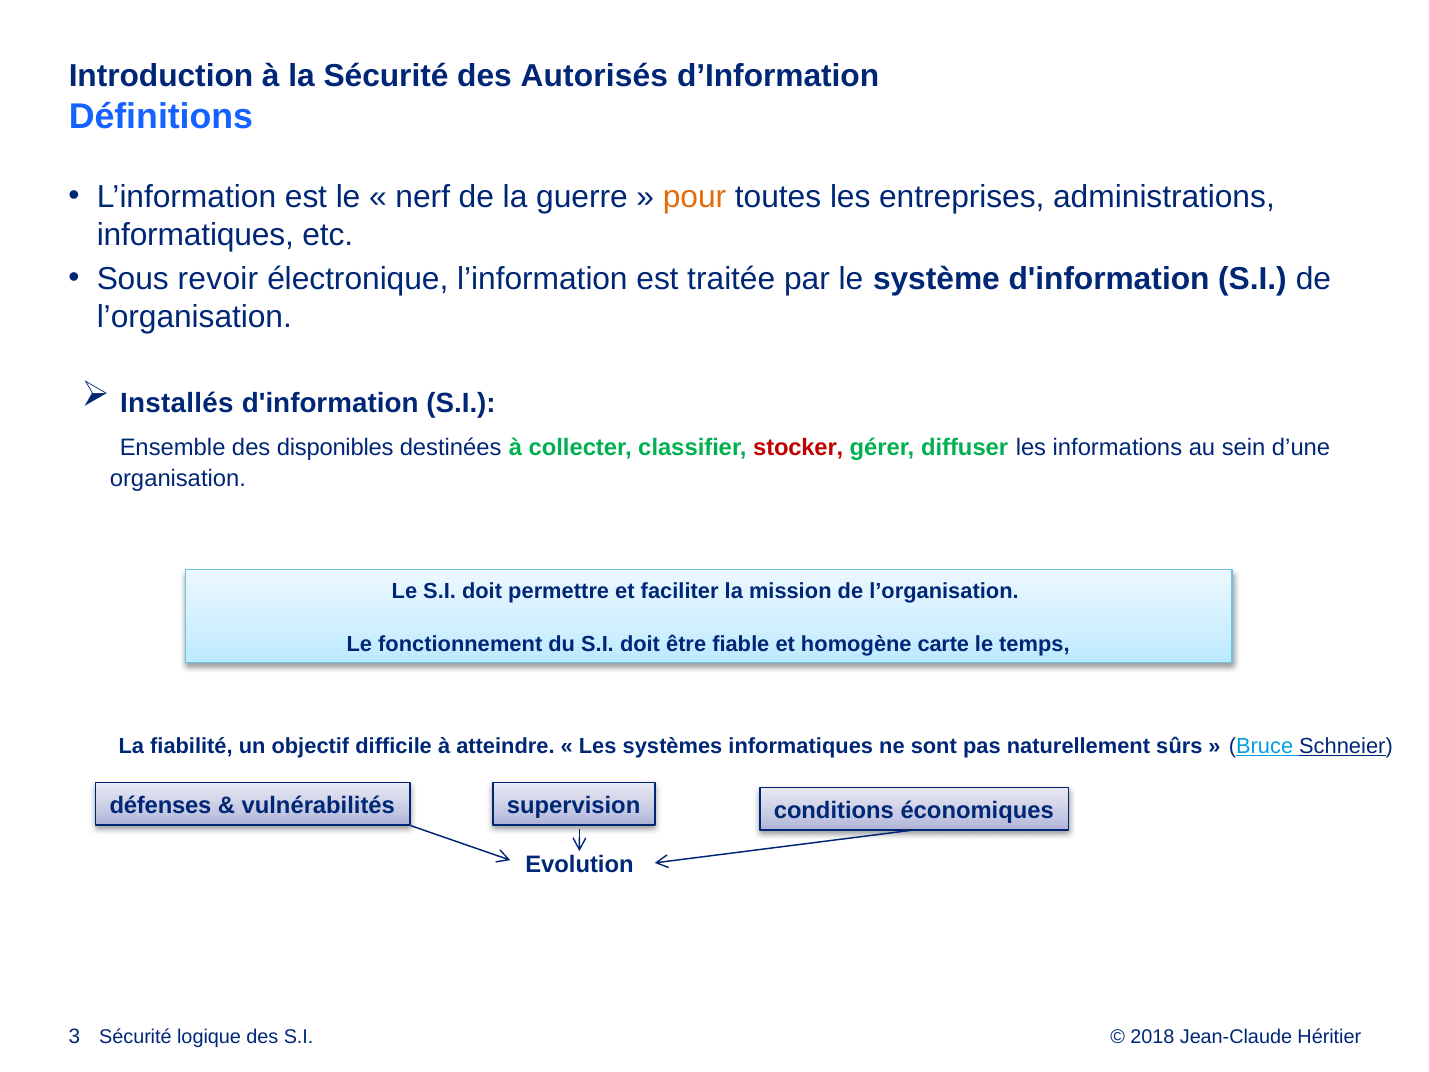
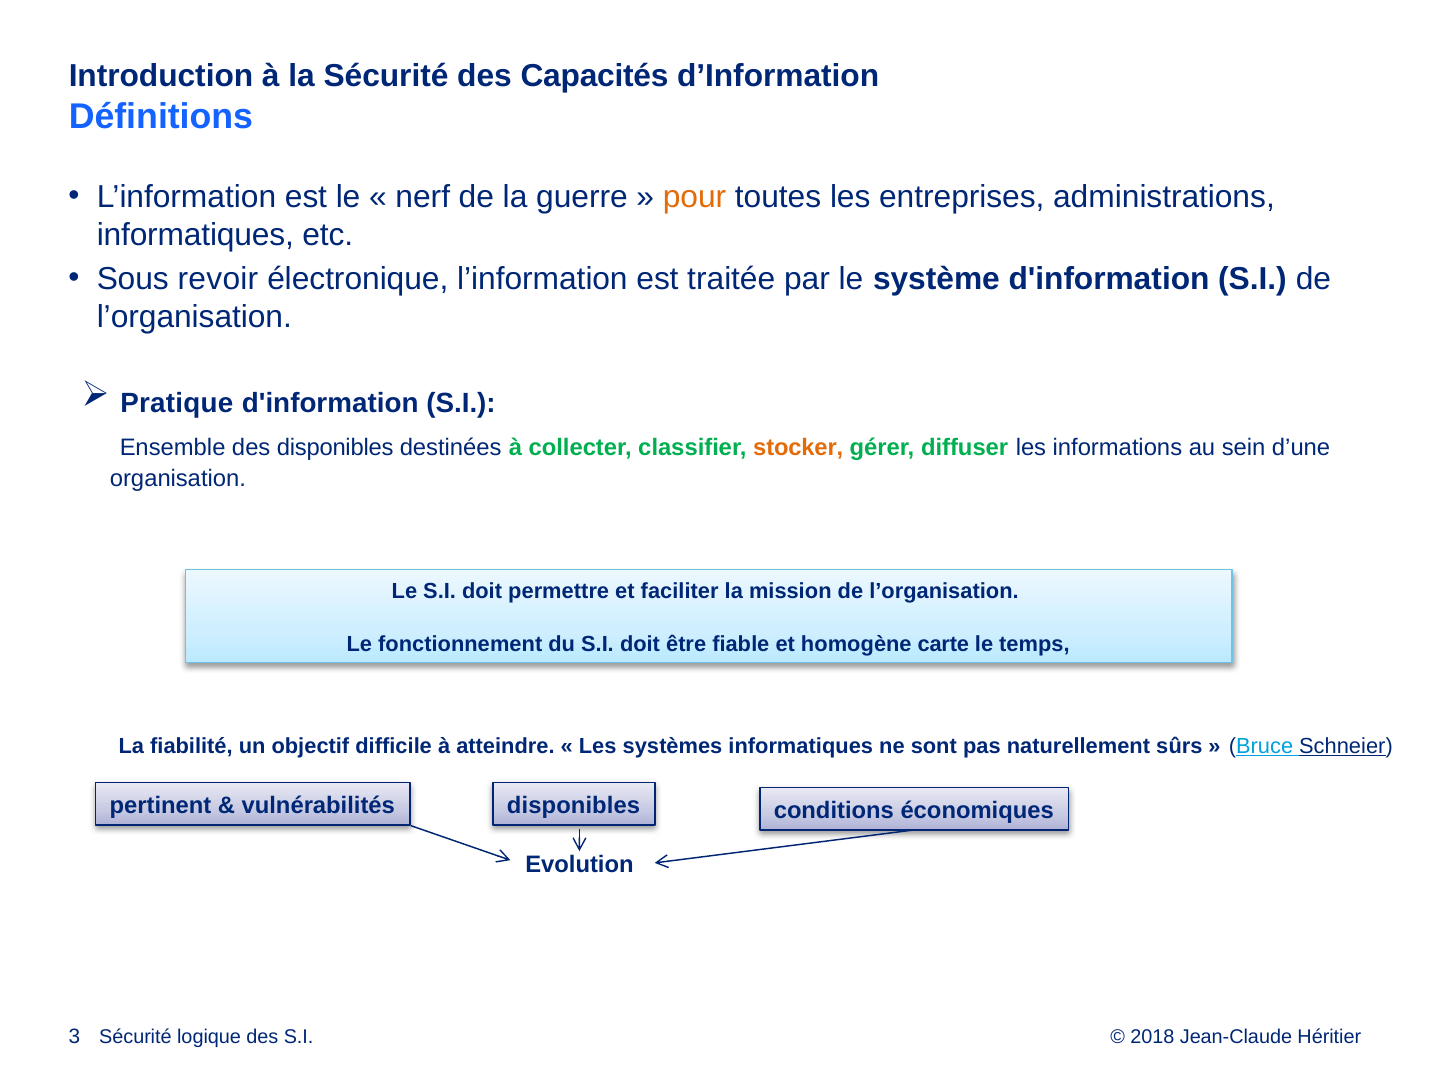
Autorisés: Autorisés -> Capacités (595, 76)
Installés: Installés -> Pratique (177, 403)
stocker colour: red -> orange (798, 448)
défenses: défenses -> pertinent (160, 805)
vulnérabilités supervision: supervision -> disponibles (574, 805)
